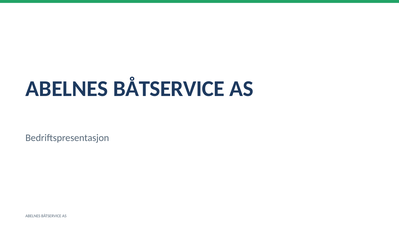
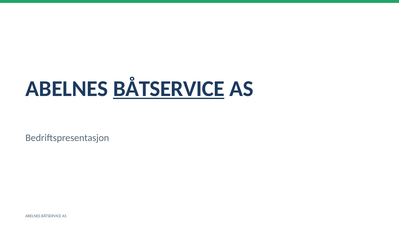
BÅTSERVICE underline: none -> present (169, 88)
